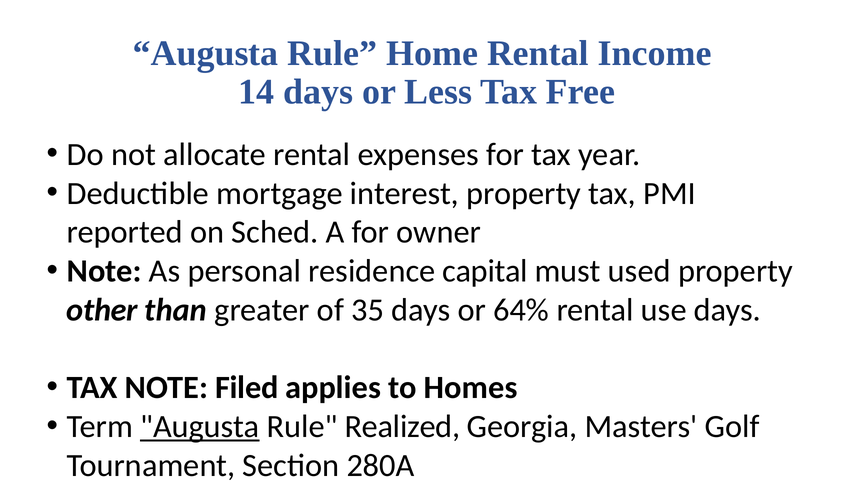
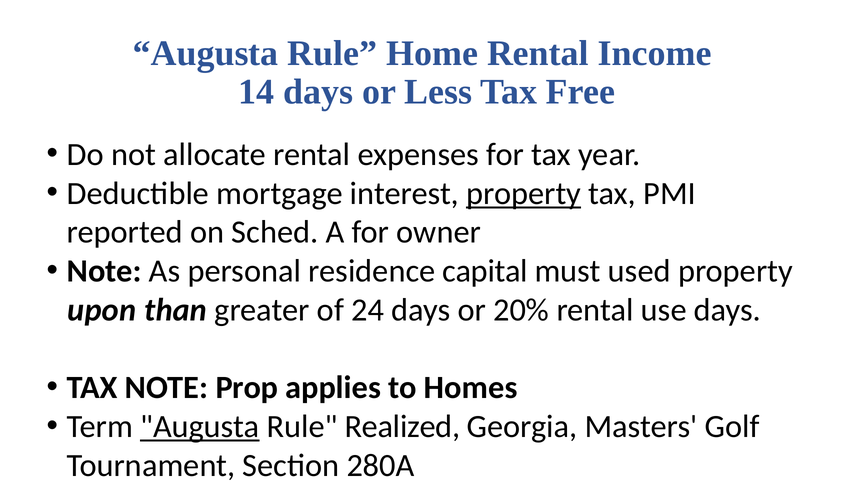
property underline: none -> present (524, 193)
other: other -> upon (102, 310)
35: 35 -> 24 (368, 310)
64%: 64% -> 20% (521, 310)
Filed: Filed -> Prop (247, 388)
